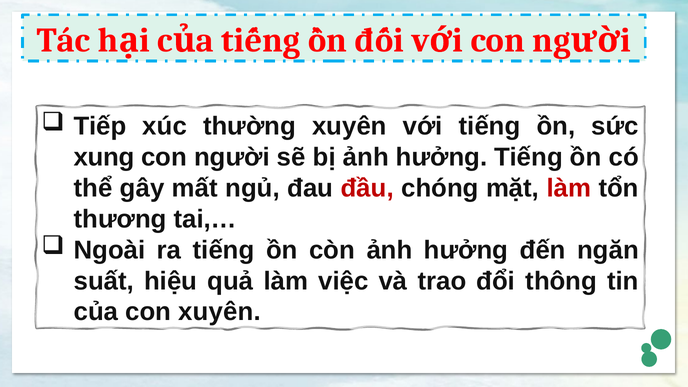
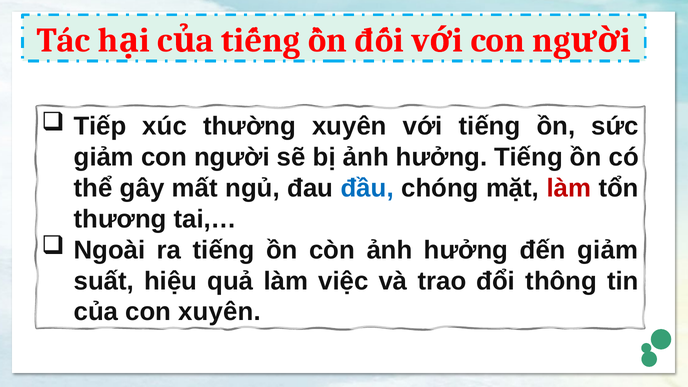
xung: xung -> giảm (104, 157)
đầu colour: red -> blue (367, 188)
đến ngăn: ngăn -> giảm (608, 250)
